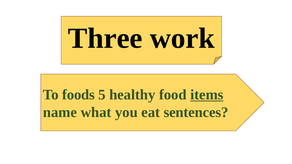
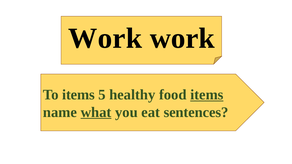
Three: Three -> Work (105, 38)
To foods: foods -> items (78, 95)
what underline: none -> present (96, 112)
